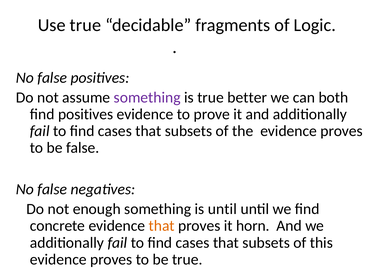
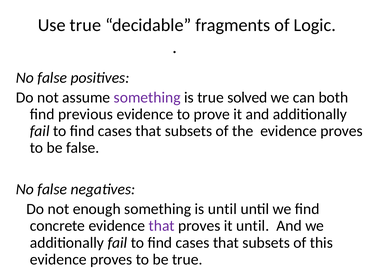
better: better -> solved (247, 98)
find positives: positives -> previous (86, 114)
that colour: orange -> purple (162, 226)
it horn: horn -> until (253, 226)
